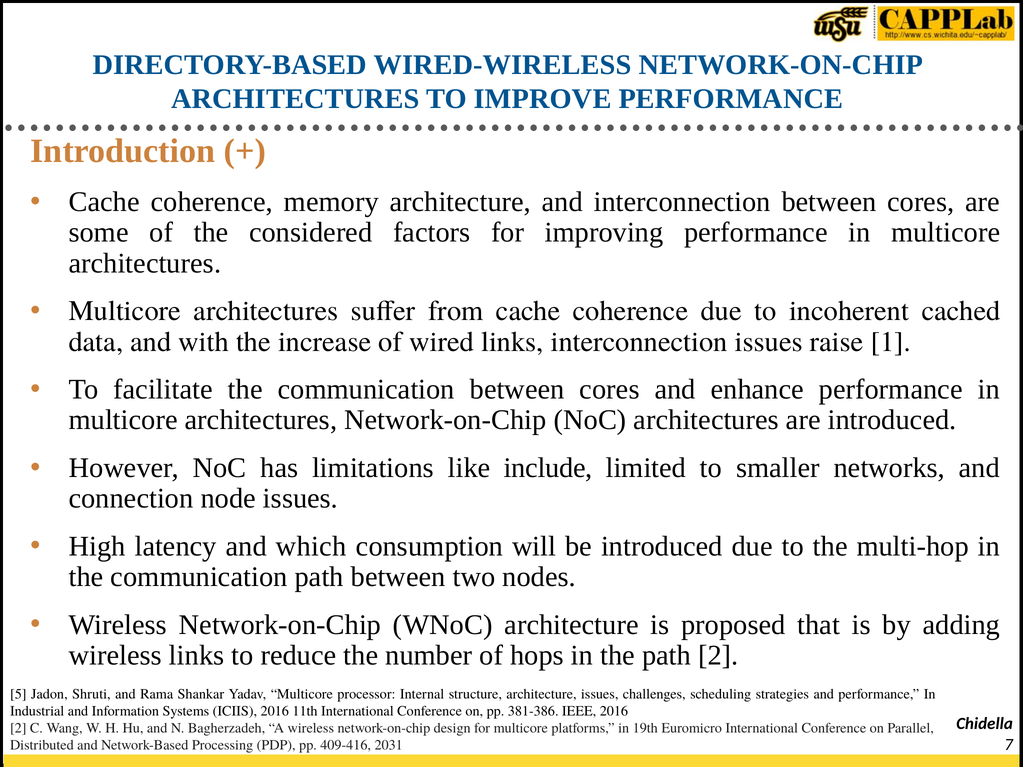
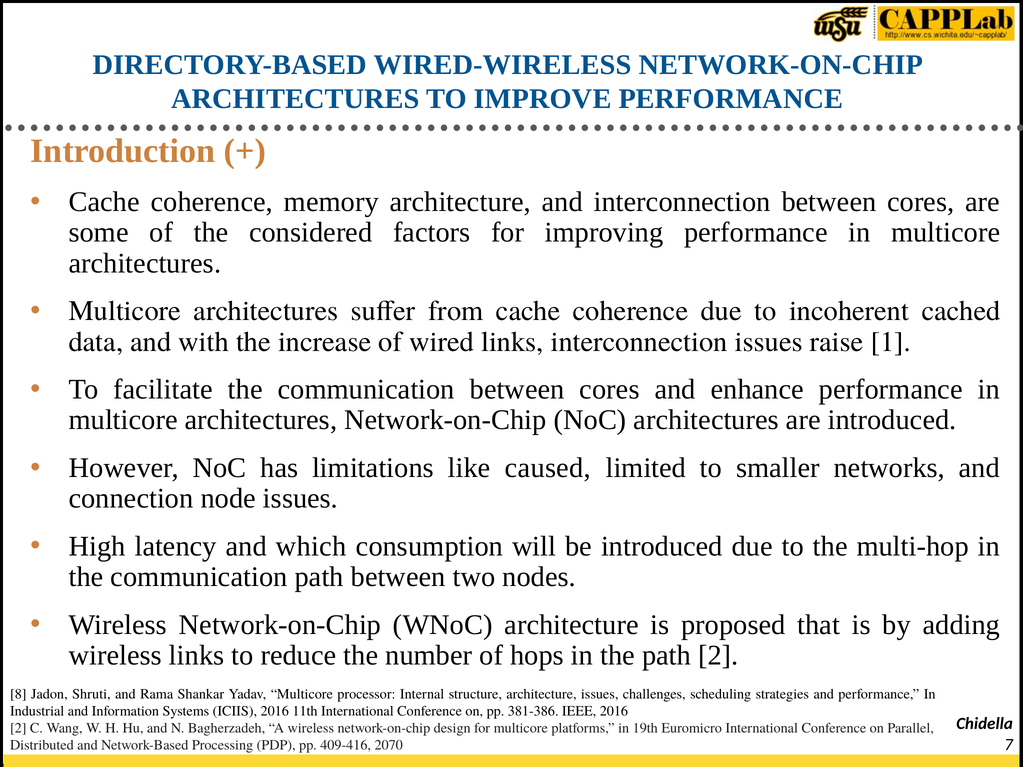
include: include -> caused (548, 468)
5: 5 -> 8 (18, 694)
2031: 2031 -> 2070 (389, 745)
